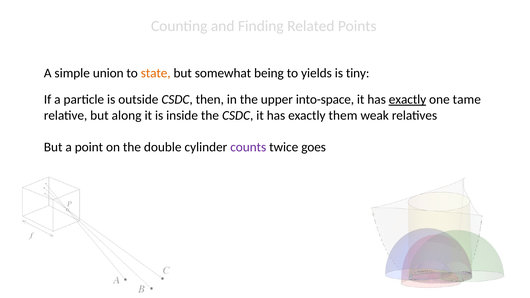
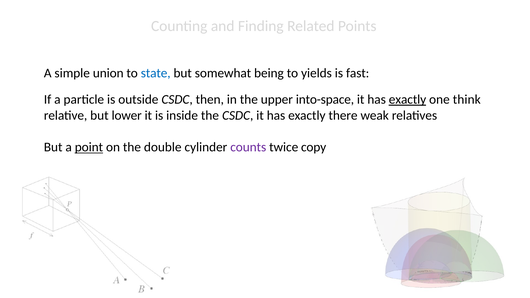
state colour: orange -> blue (156, 73)
tiny: tiny -> fast (358, 73)
tame: tame -> think (467, 100)
along: along -> lower (127, 115)
them: them -> there (343, 115)
point underline: none -> present (89, 147)
goes: goes -> copy (314, 147)
